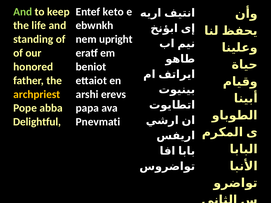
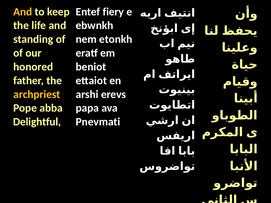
And colour: light green -> yellow (23, 12)
keto: keto -> fiery (113, 12)
upright: upright -> etonkh (116, 39)
